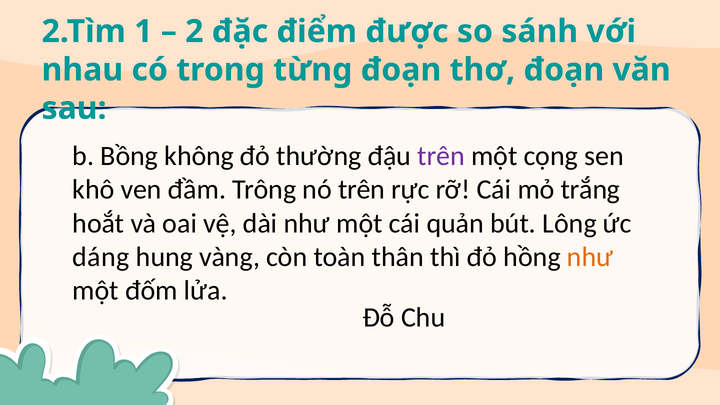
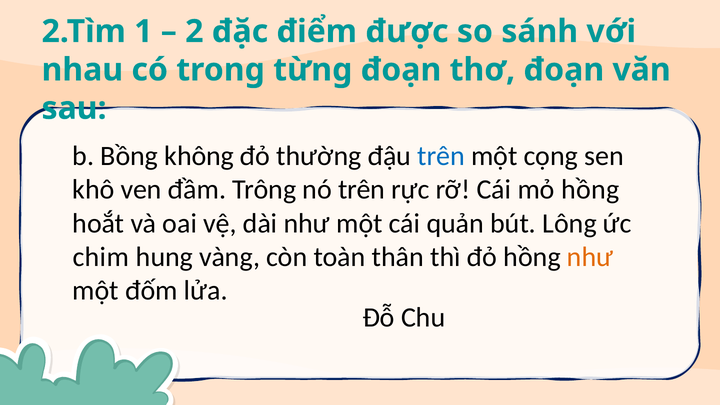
trên colour: purple -> blue (441, 156)
mỏ trắng: trắng -> hồng (590, 190)
dáng: dáng -> chim (101, 257)
